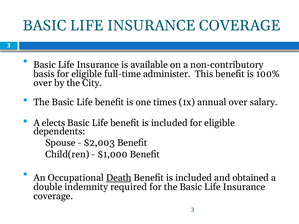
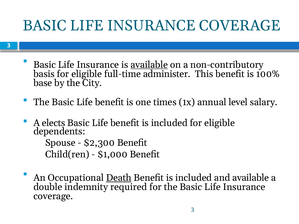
available underline: none -> present (149, 65)
over: over -> base (43, 83)
annual over: over -> level (238, 102)
$2,003: $2,003 -> $2,300 (99, 143)
and obtained: obtained -> available (251, 178)
